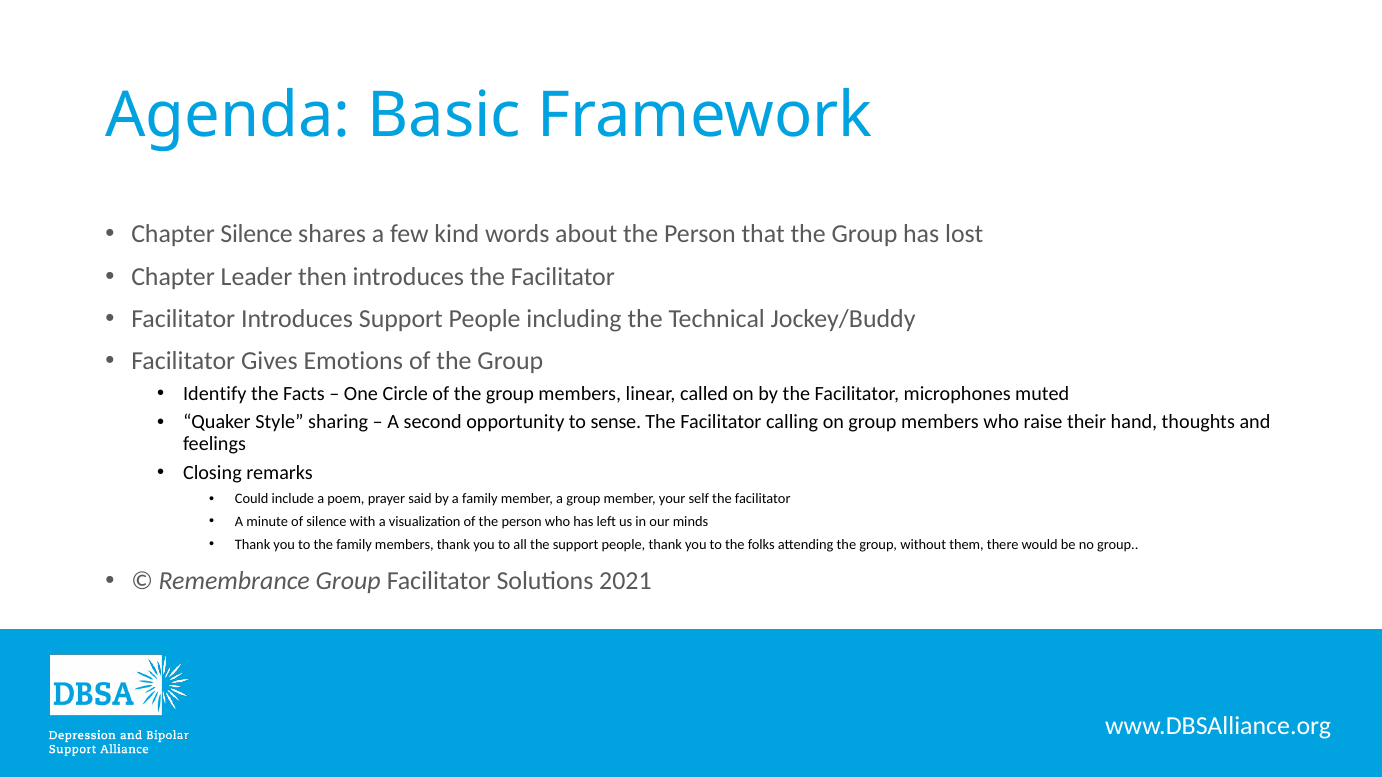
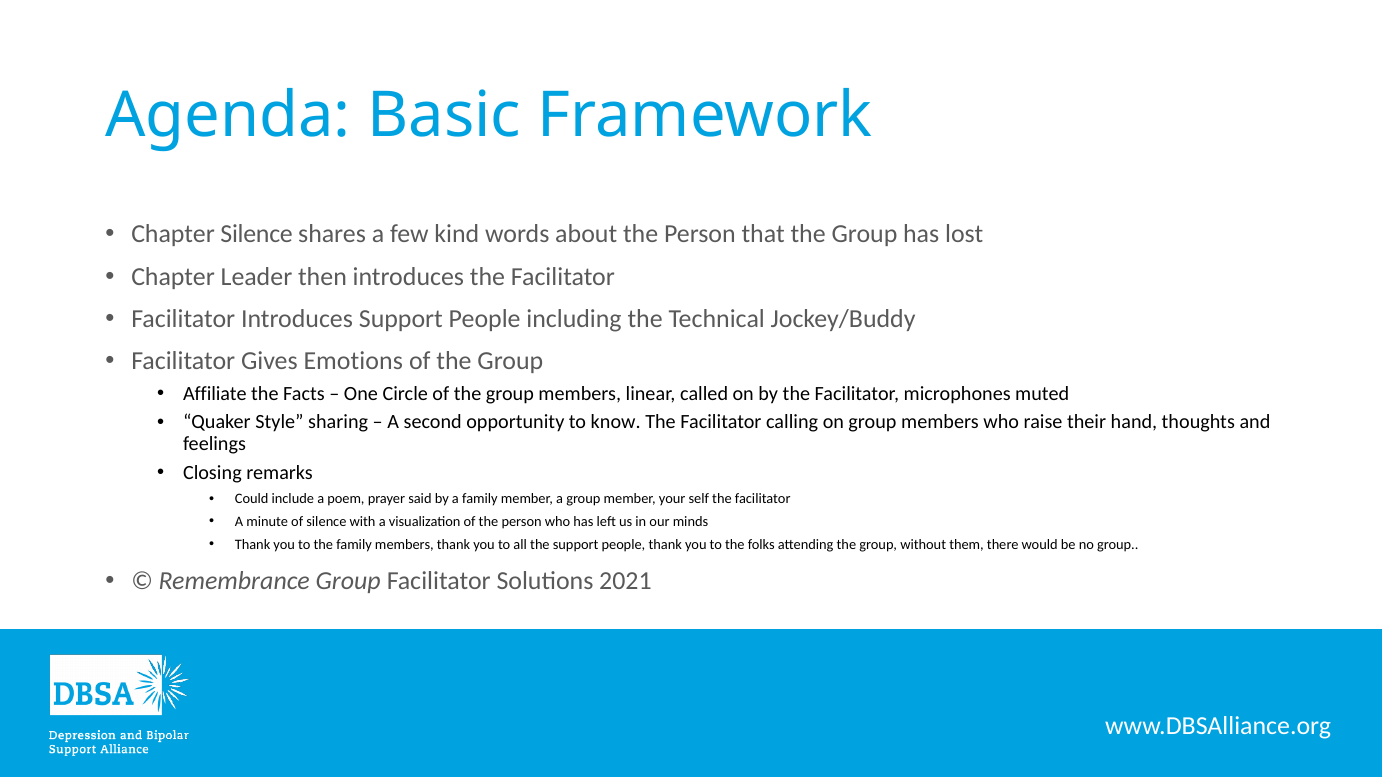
Identify: Identify -> Affiliate (215, 394)
sense: sense -> know (616, 423)
